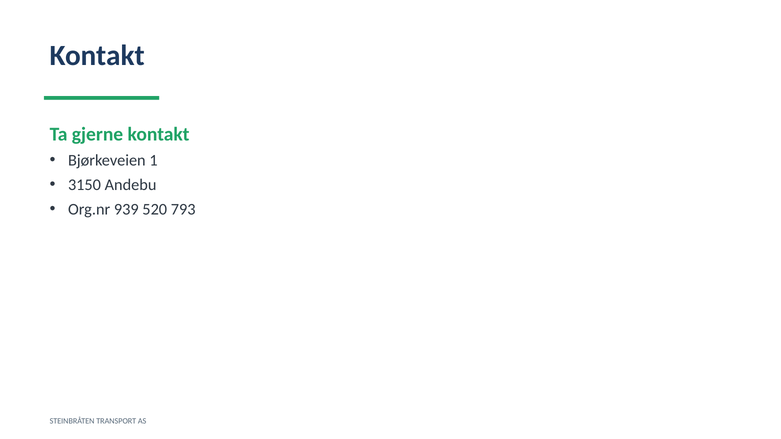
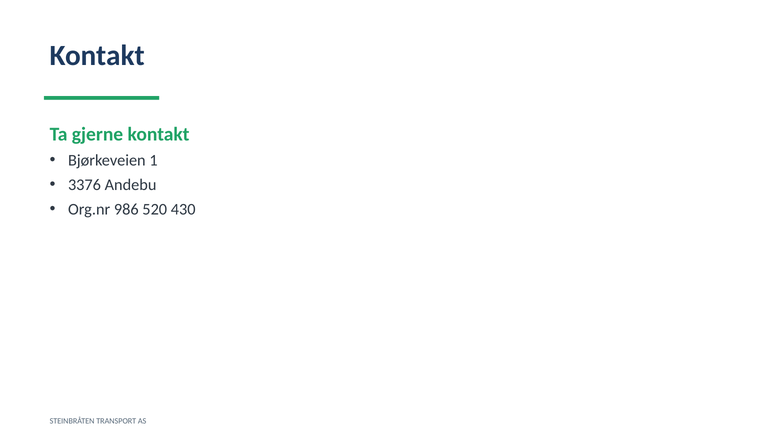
3150: 3150 -> 3376 (84, 185)
939: 939 -> 986 (126, 209)
793: 793 -> 430 (183, 209)
